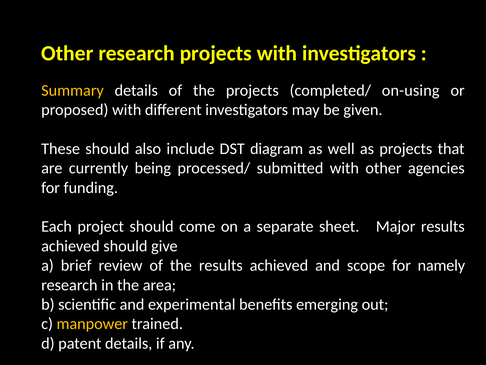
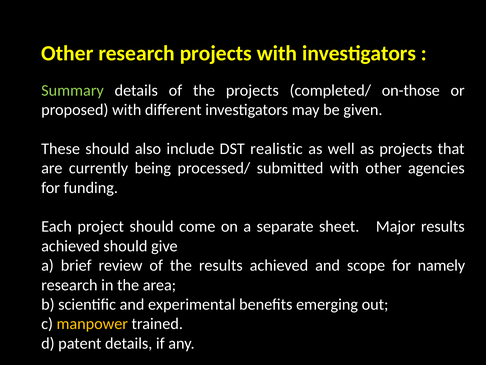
Summary colour: yellow -> light green (73, 90)
on-using: on-using -> on-those (411, 90)
diagram: diagram -> realistic (276, 149)
